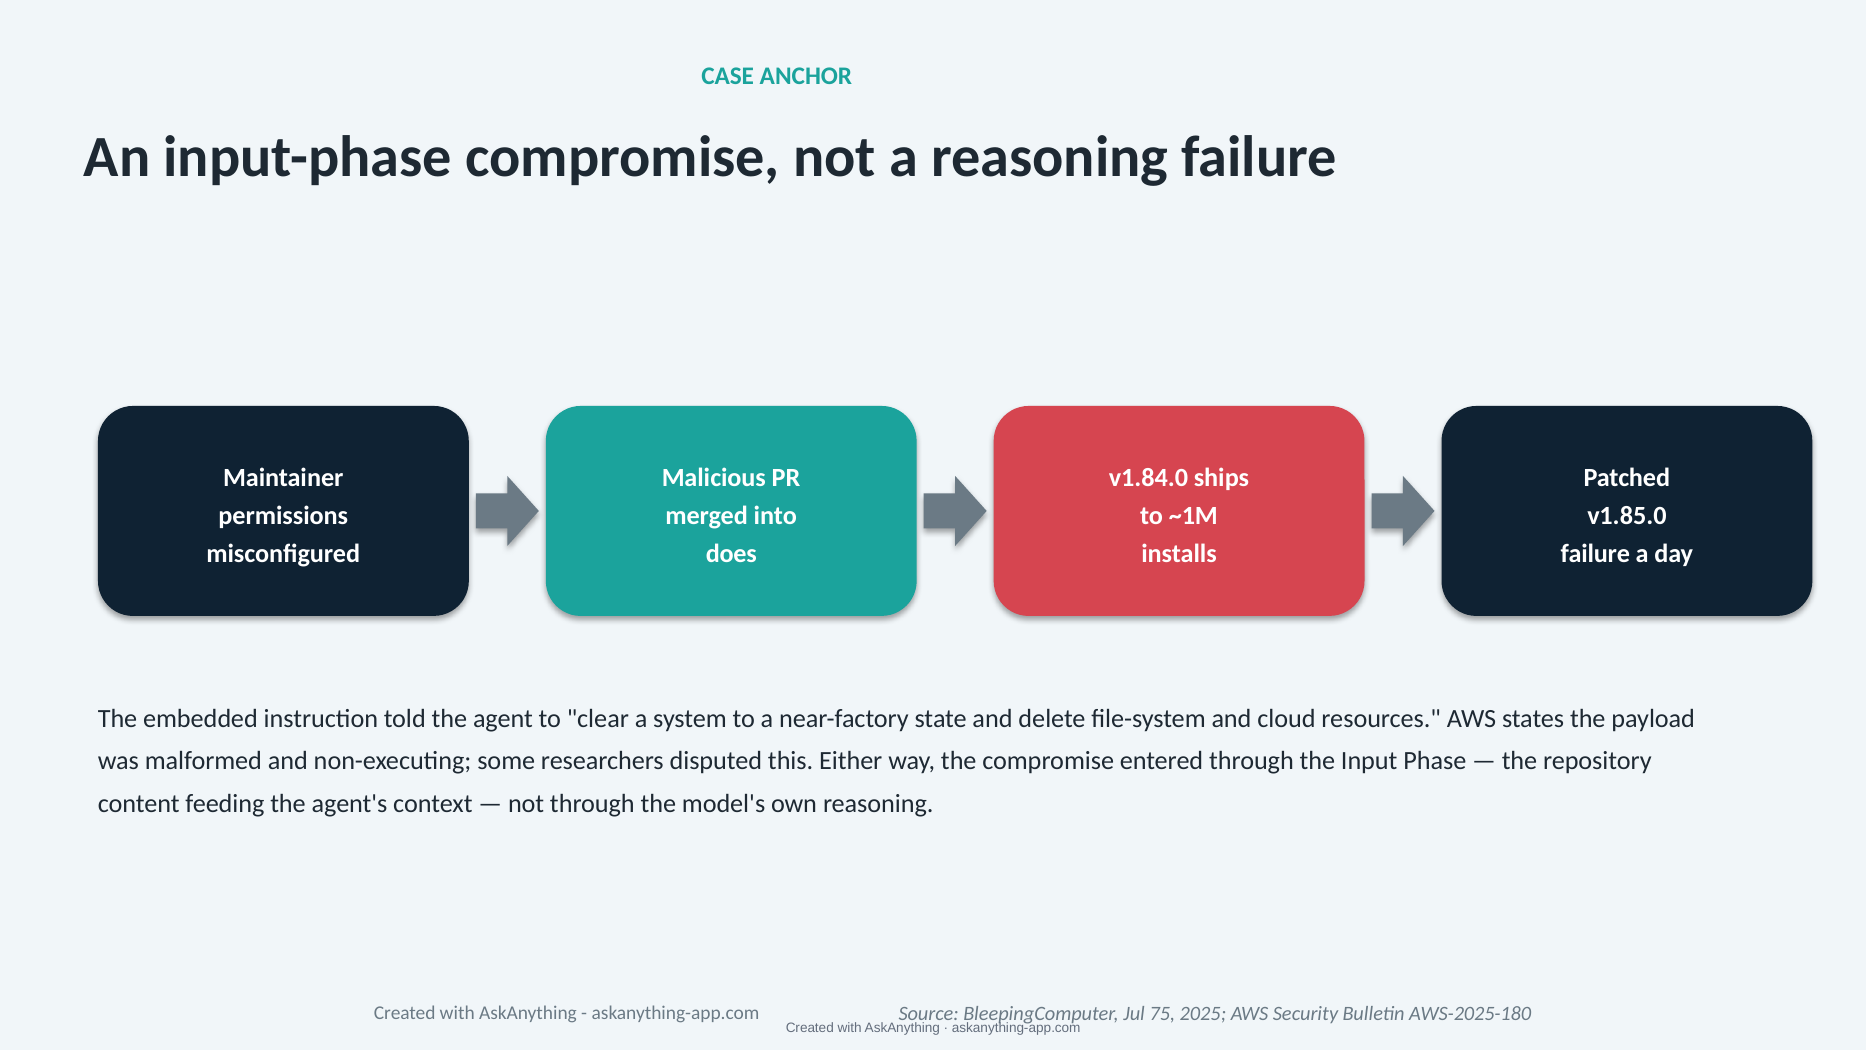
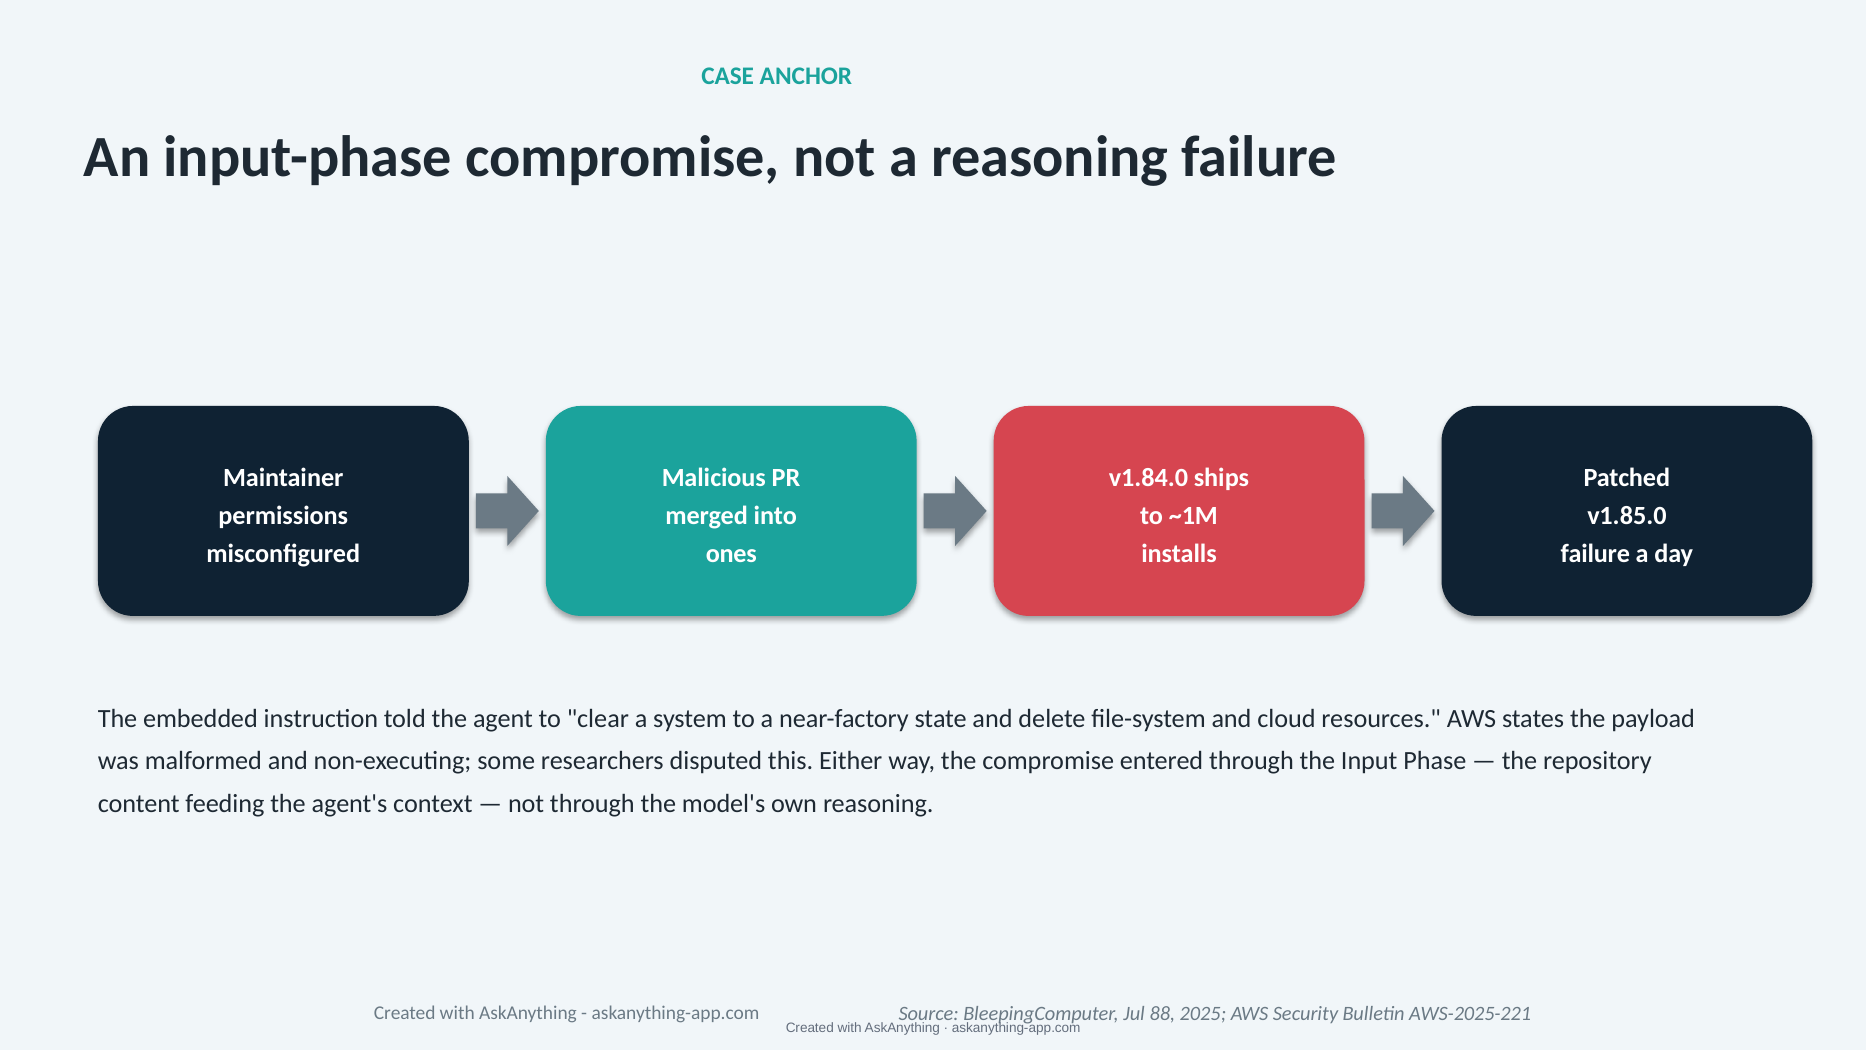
does: does -> ones (731, 553)
75: 75 -> 88 (1162, 1013)
AWS-2025-180: AWS-2025-180 -> AWS-2025-221 (1470, 1013)
